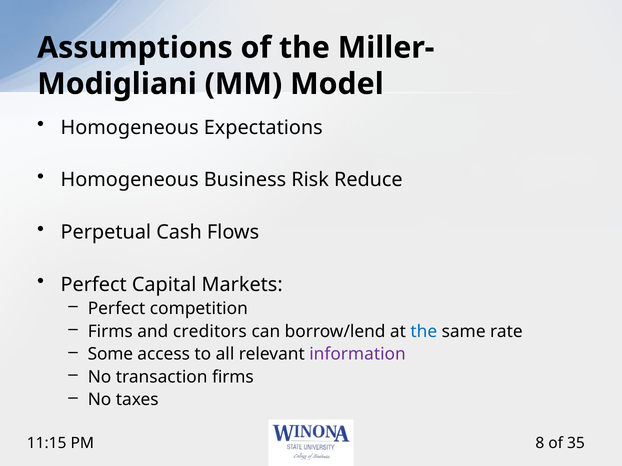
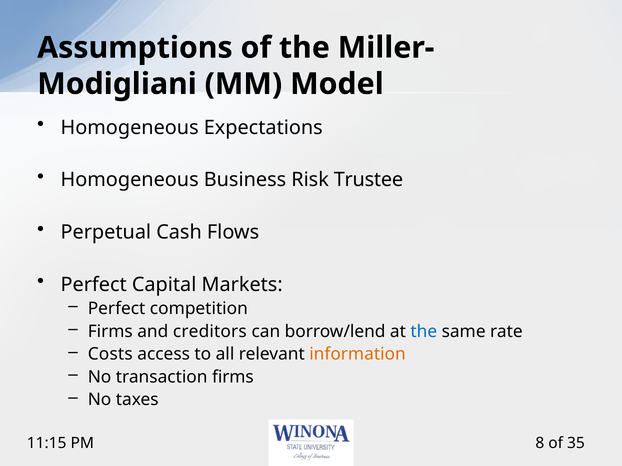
Reduce: Reduce -> Trustee (368, 180)
Some: Some -> Costs (110, 355)
information colour: purple -> orange (358, 355)
